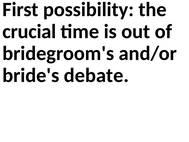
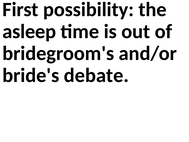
crucial: crucial -> asleep (29, 31)
